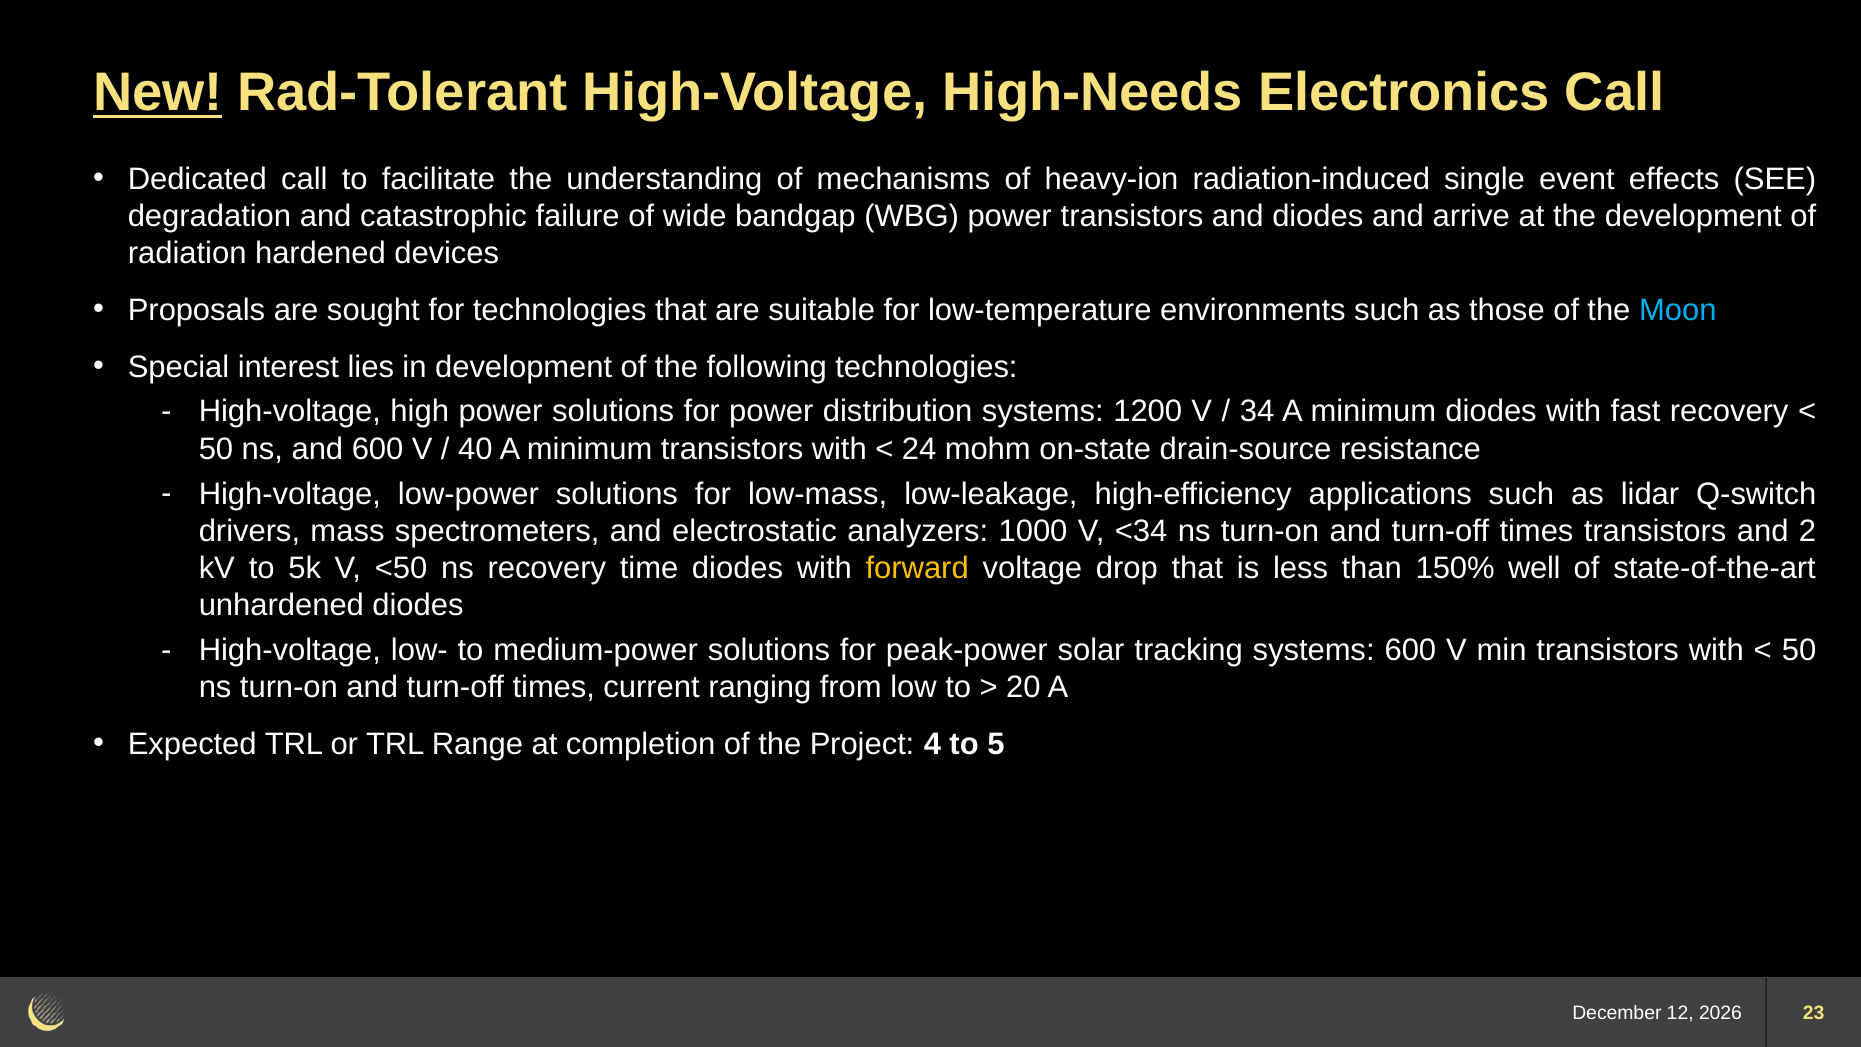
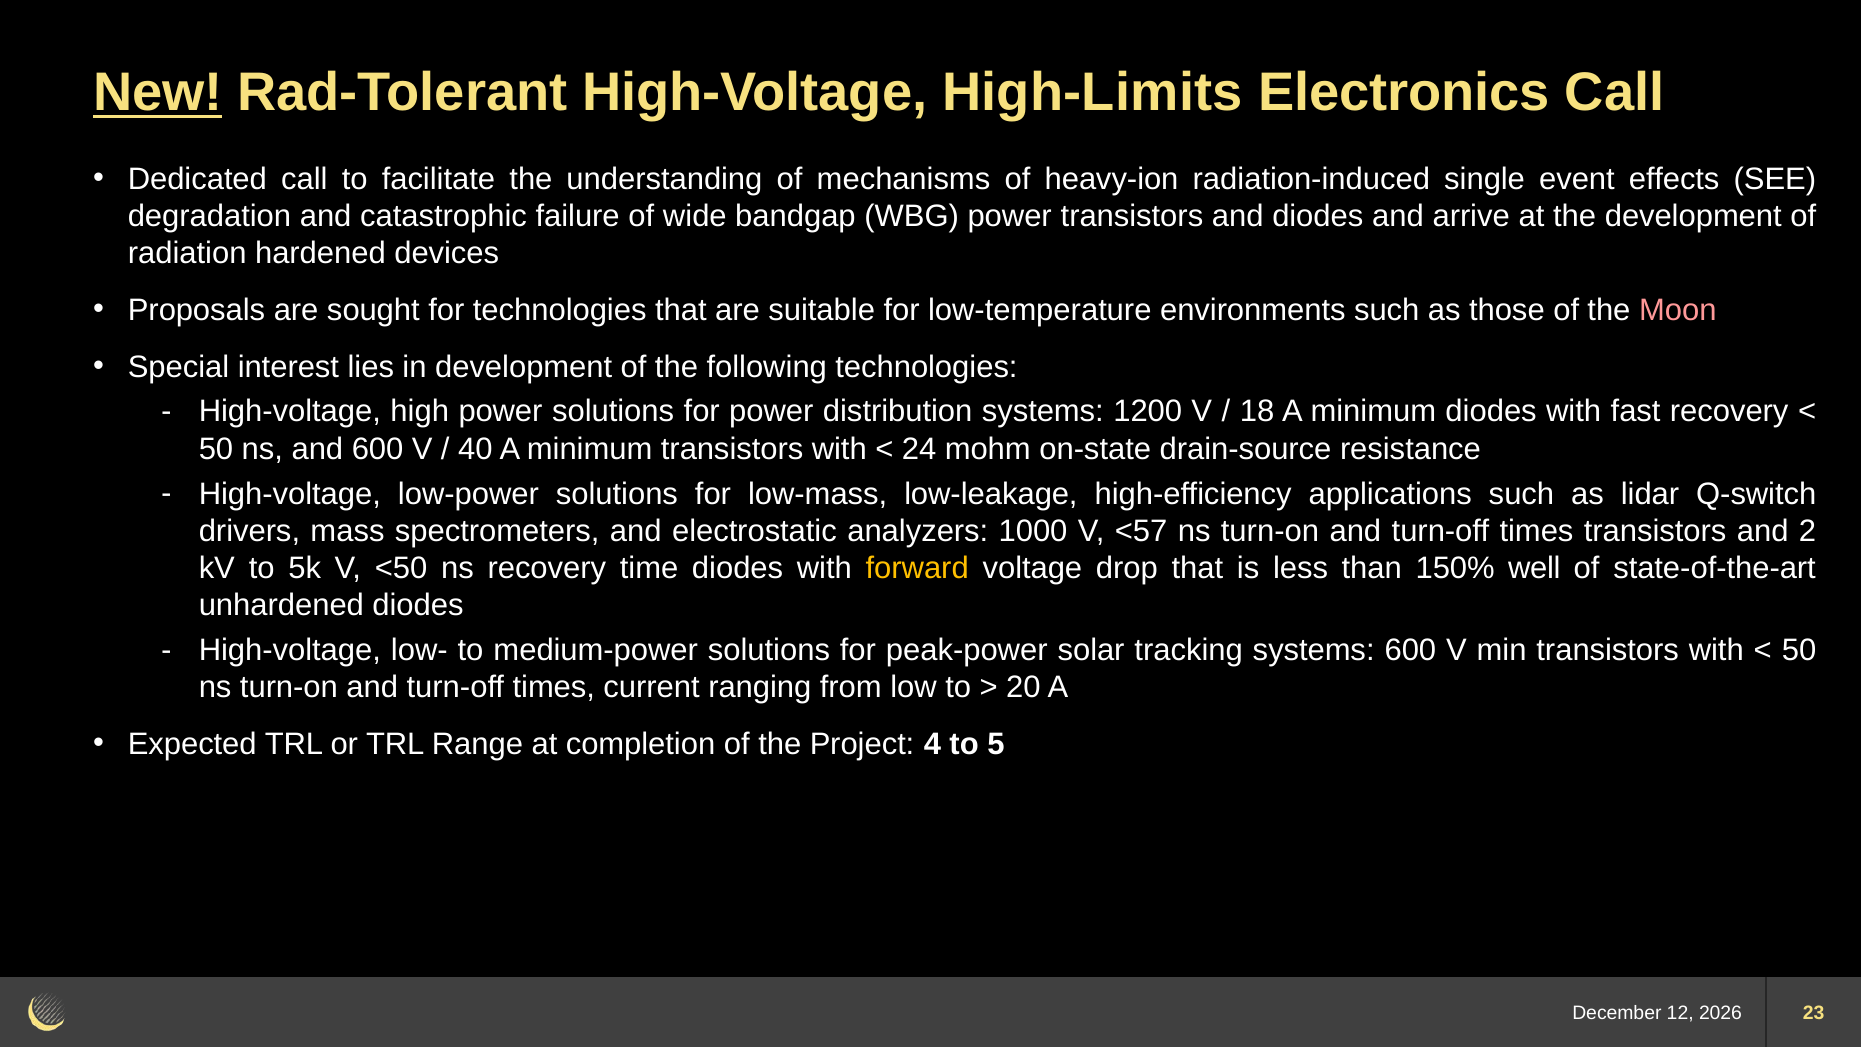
High-Needs: High-Needs -> High-Limits (1092, 93)
Moon colour: light blue -> pink (1678, 310)
34: 34 -> 18 (1257, 412)
<34: <34 -> <57 (1141, 531)
